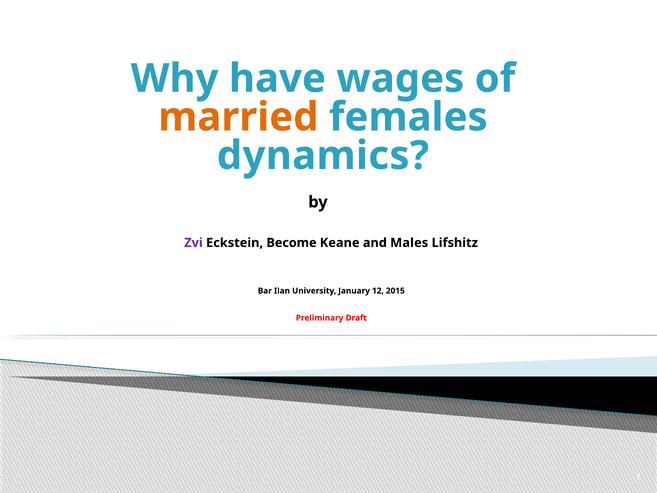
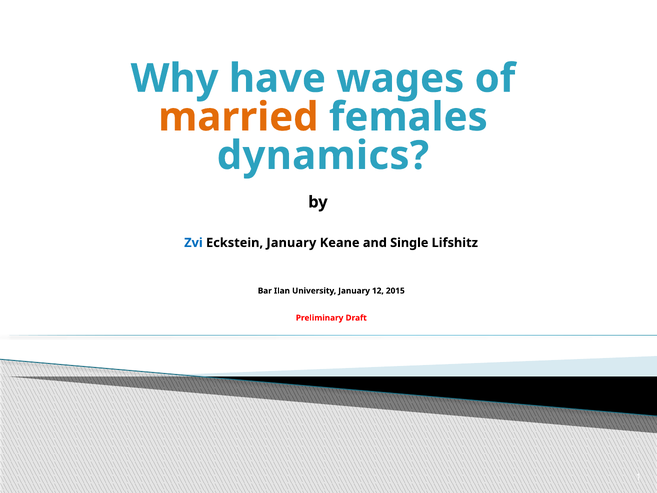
Zvi colour: purple -> blue (193, 243)
Eckstein Become: Become -> January (291, 243)
Males: Males -> Single (409, 243)
